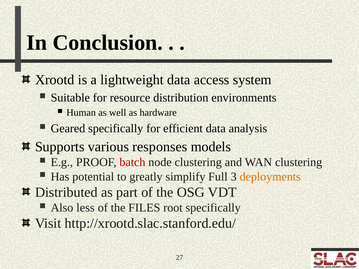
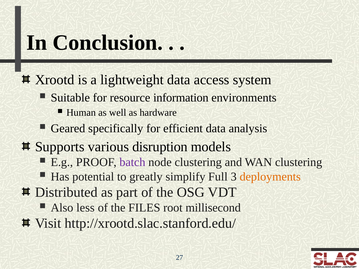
distribution: distribution -> information (181, 98)
responses: responses -> disruption (160, 147)
batch colour: red -> purple (132, 162)
root specifically: specifically -> millisecond (213, 208)
